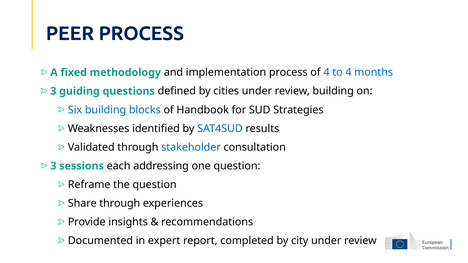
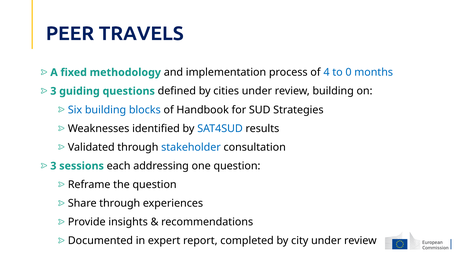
PEER PROCESS: PROCESS -> TRAVELS (141, 34)
to 4: 4 -> 0 (349, 72)
